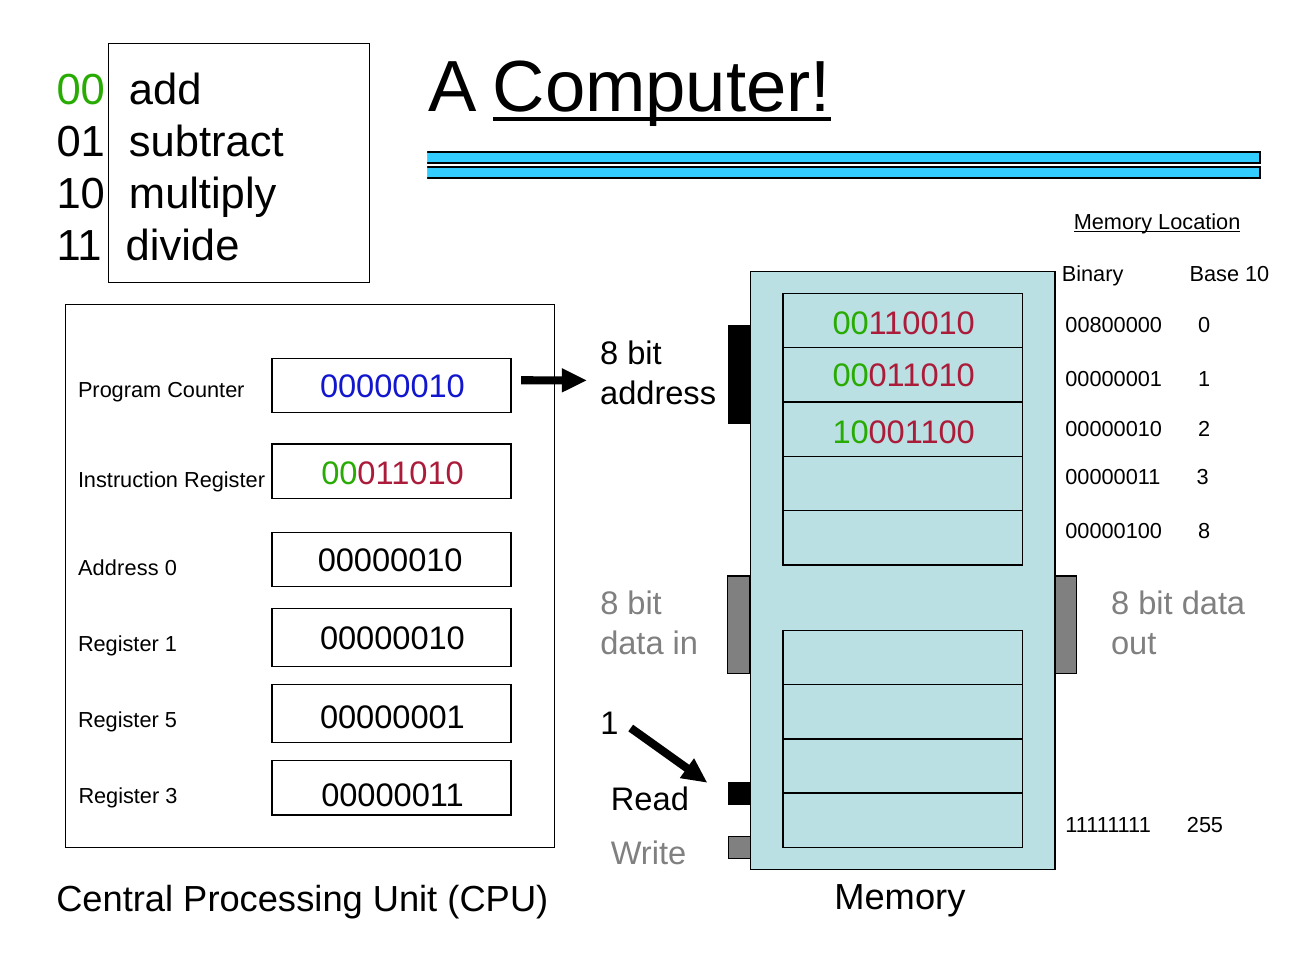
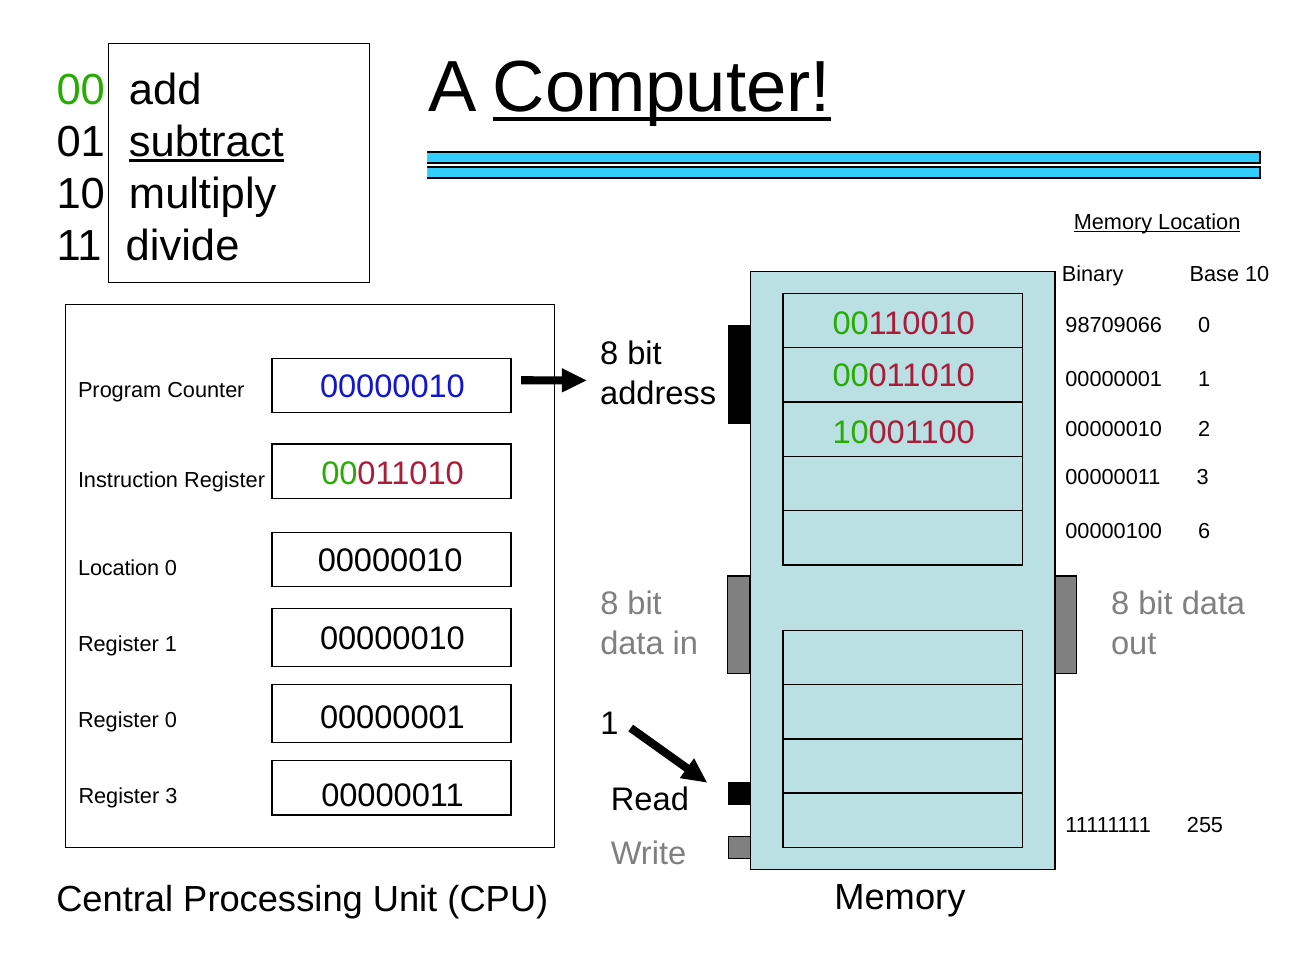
subtract underline: none -> present (206, 142)
00800000: 00800000 -> 98709066 (1114, 325)
00000100 8: 8 -> 6 (1204, 532)
Address: Address -> Location (119, 569)
Register 5: 5 -> 0 (171, 721)
